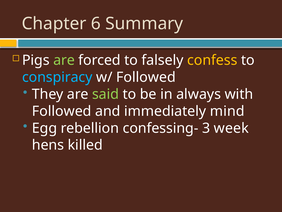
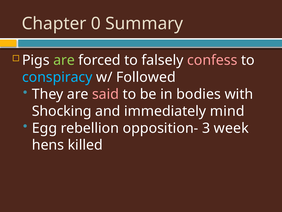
6: 6 -> 0 (96, 24)
confess colour: yellow -> pink (212, 60)
said colour: light green -> pink (106, 94)
always: always -> bodies (199, 94)
Followed: Followed -> Shocking (62, 111)
confessing-: confessing- -> opposition- (160, 128)
